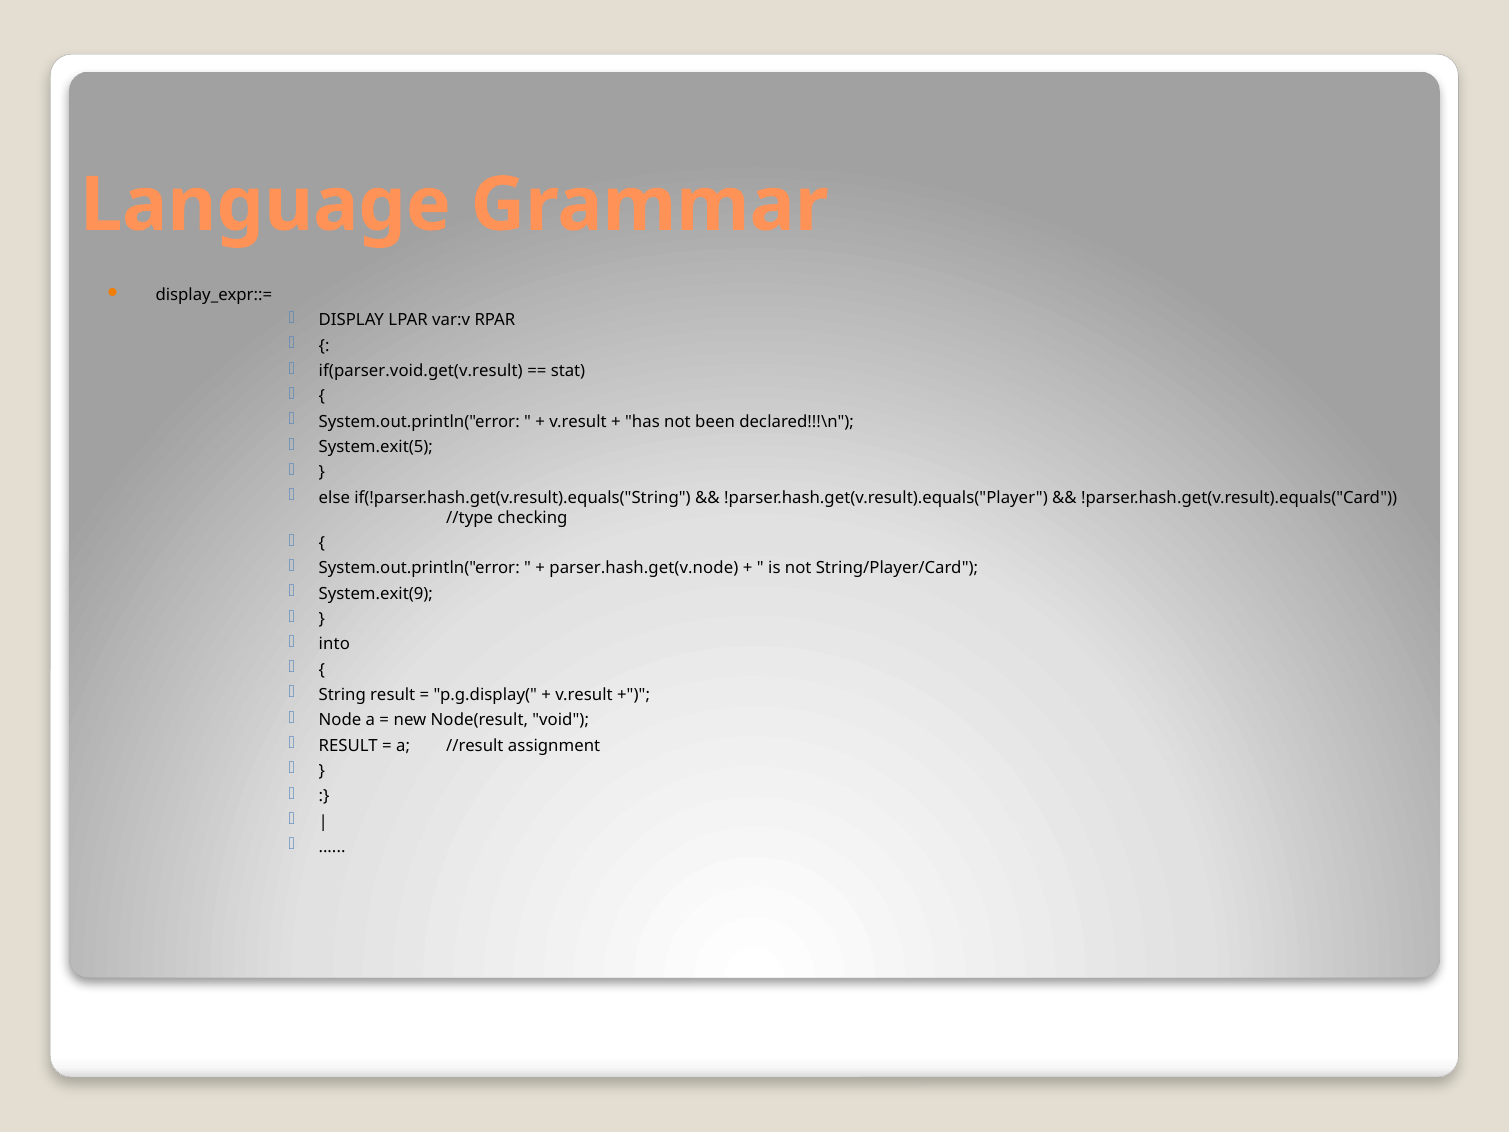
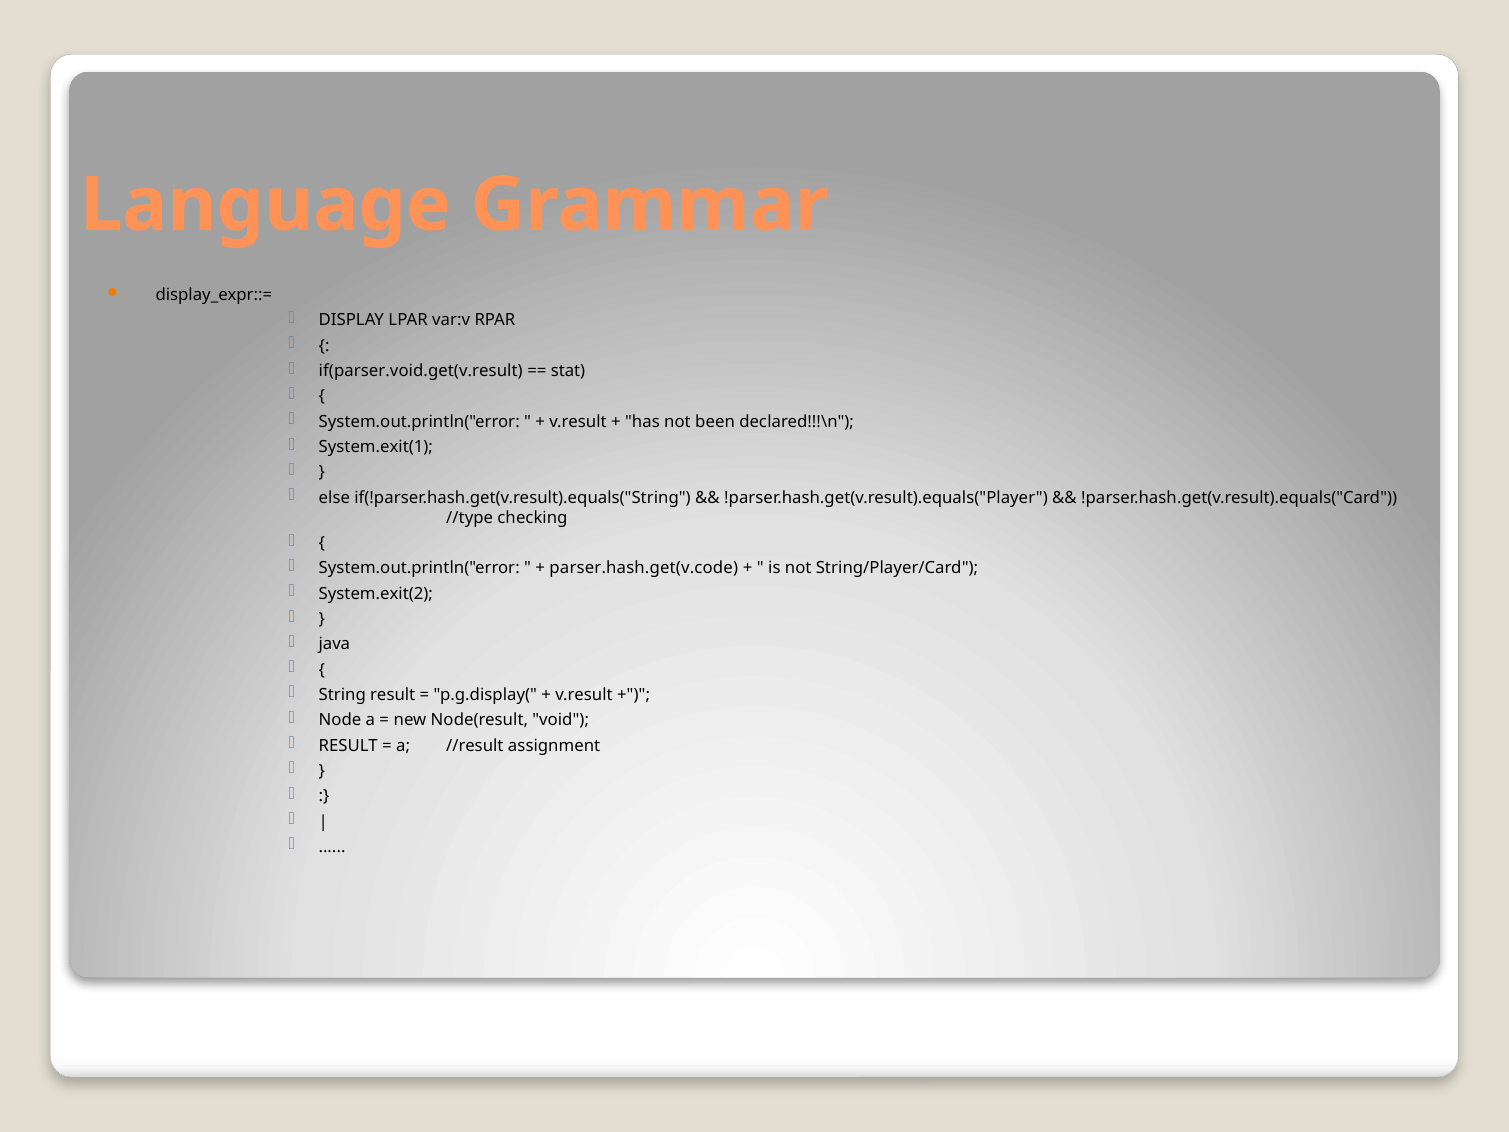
System.exit(5: System.exit(5 -> System.exit(1 (376, 447)
parser.hash.get(v.node: parser.hash.get(v.node -> parser.hash.get(v.code (644, 568)
System.exit(9: System.exit(9 -> System.exit(2 (376, 594)
into: into -> java (334, 644)
